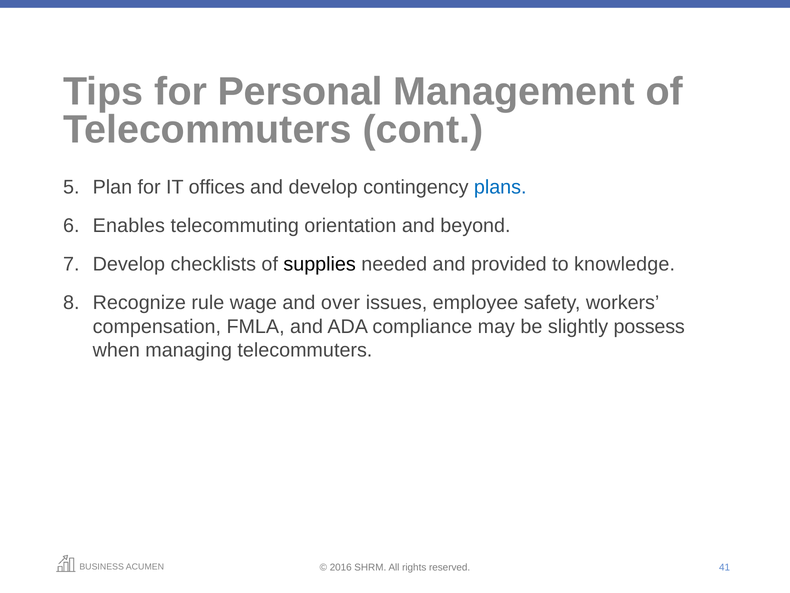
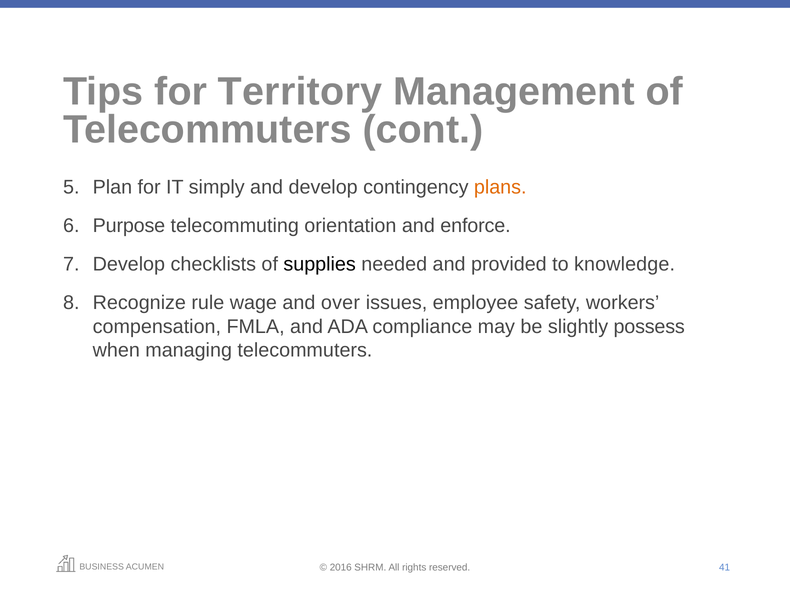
Personal: Personal -> Territory (300, 92)
offices: offices -> simply (217, 187)
plans colour: blue -> orange (500, 187)
Enables: Enables -> Purpose (129, 226)
beyond: beyond -> enforce (476, 226)
